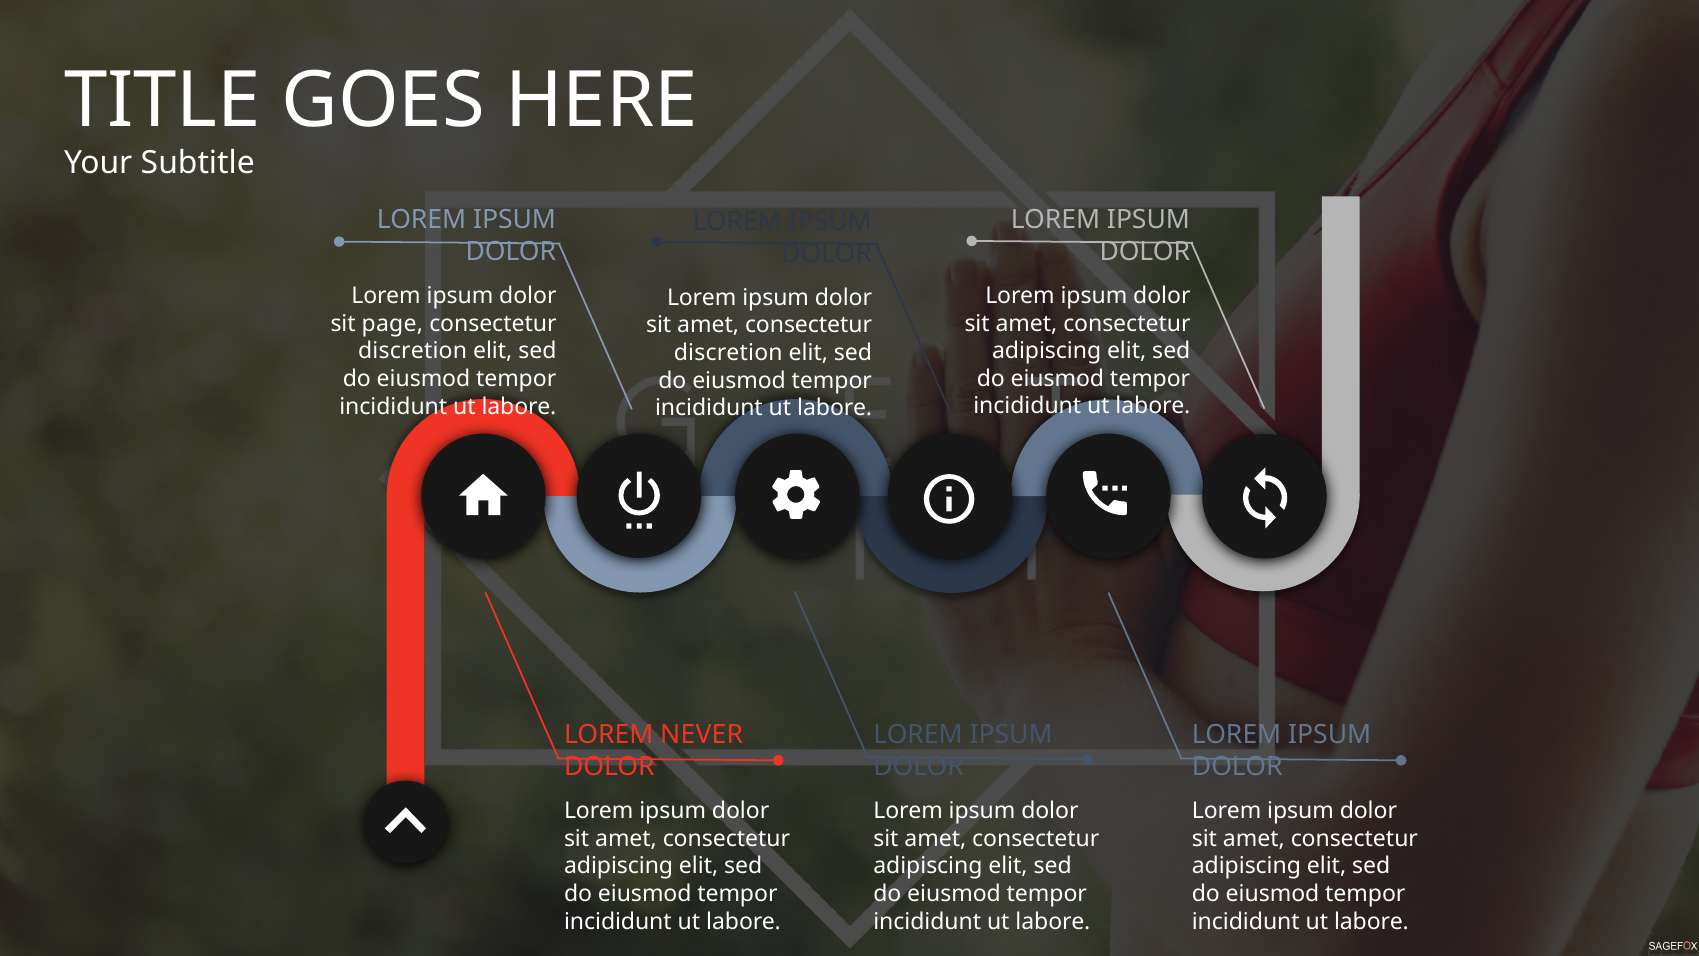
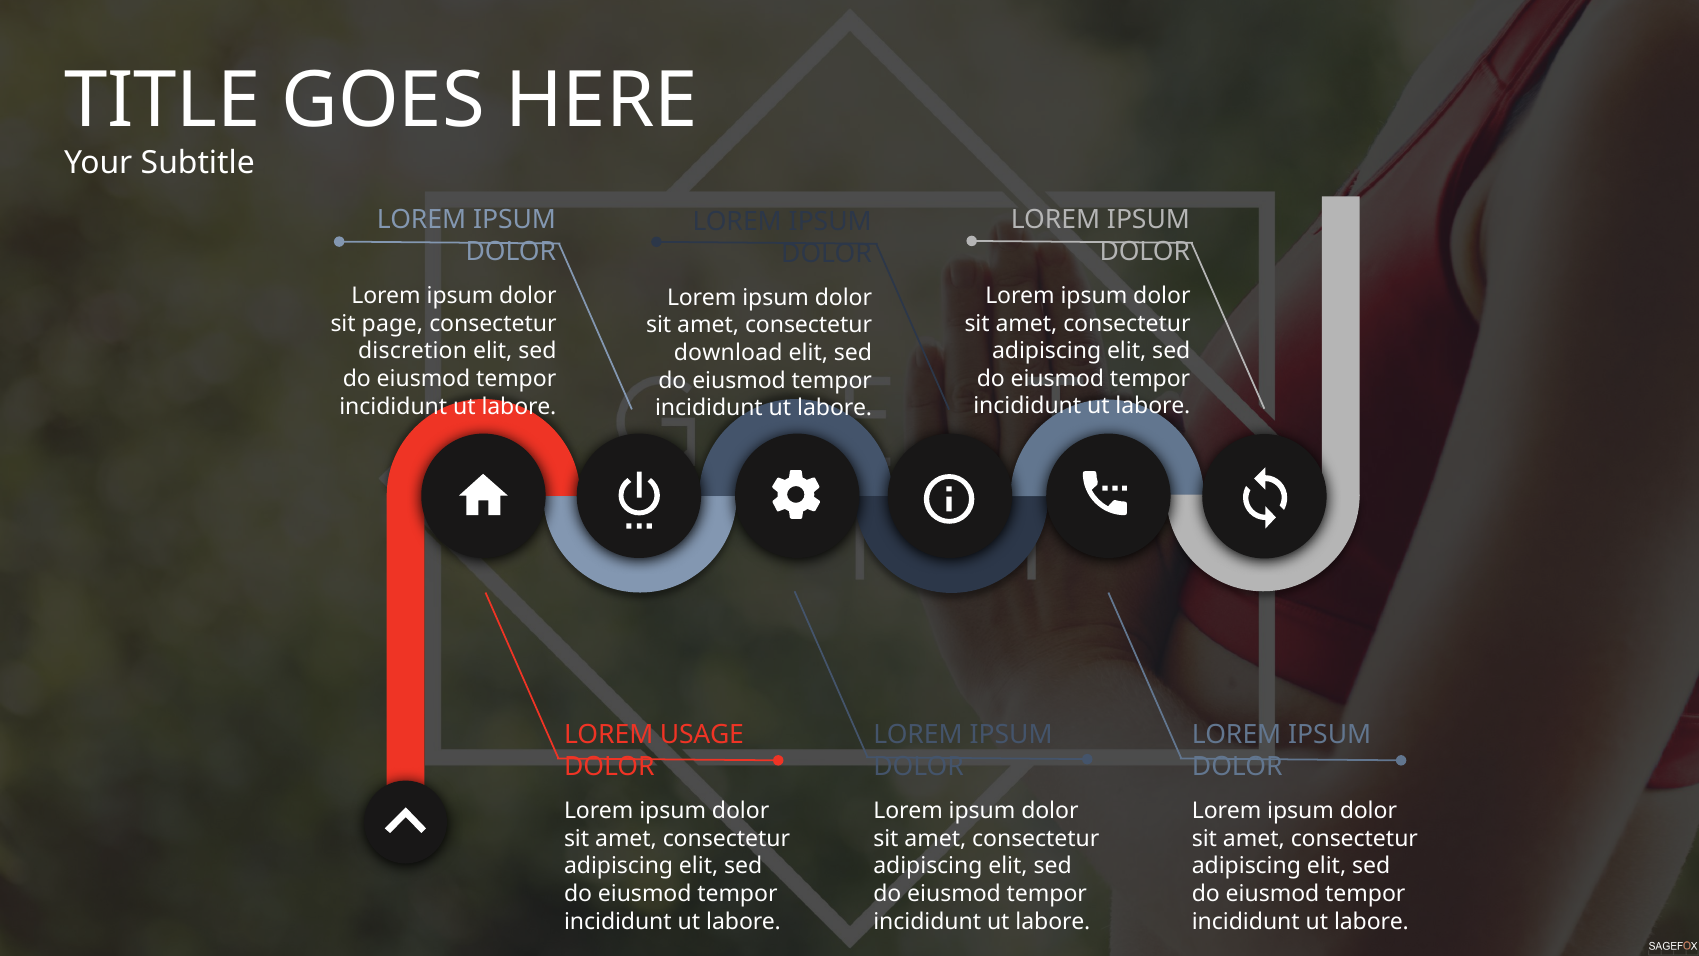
discretion: discretion -> download (728, 353)
NEVER: NEVER -> USAGE (702, 734)
